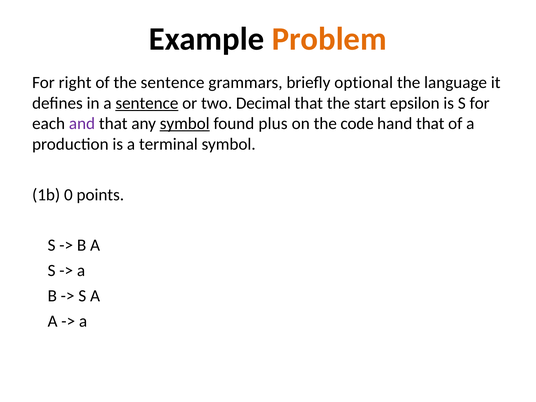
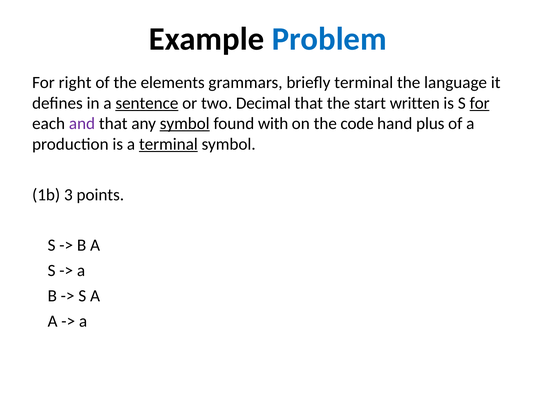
Problem colour: orange -> blue (329, 39)
the sentence: sentence -> elements (173, 82)
briefly optional: optional -> terminal (364, 82)
epsilon: epsilon -> written (415, 103)
for underline: none -> present (480, 103)
plus: plus -> with (273, 124)
hand that: that -> plus (430, 124)
terminal underline: none -> present (168, 144)
0: 0 -> 3 (68, 195)
